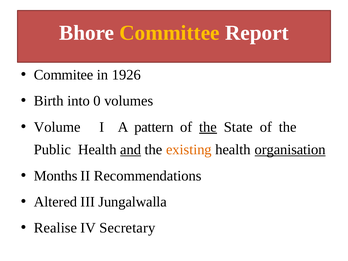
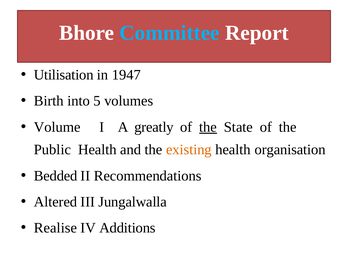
Committee colour: yellow -> light blue (169, 33)
Commitee: Commitee -> Utilisation (64, 75)
1926: 1926 -> 1947 (126, 75)
0: 0 -> 5 (97, 101)
pattern: pattern -> greatly (154, 127)
and underline: present -> none (131, 150)
organisation underline: present -> none (290, 150)
Months: Months -> Bedded (56, 176)
Secretary: Secretary -> Additions (127, 228)
